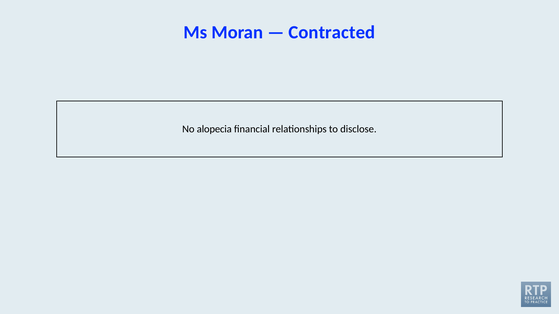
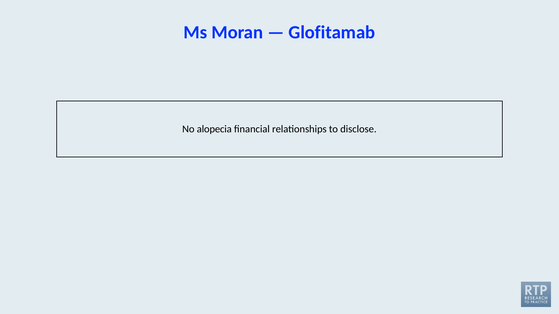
Contracted: Contracted -> Glofitamab (332, 33)
